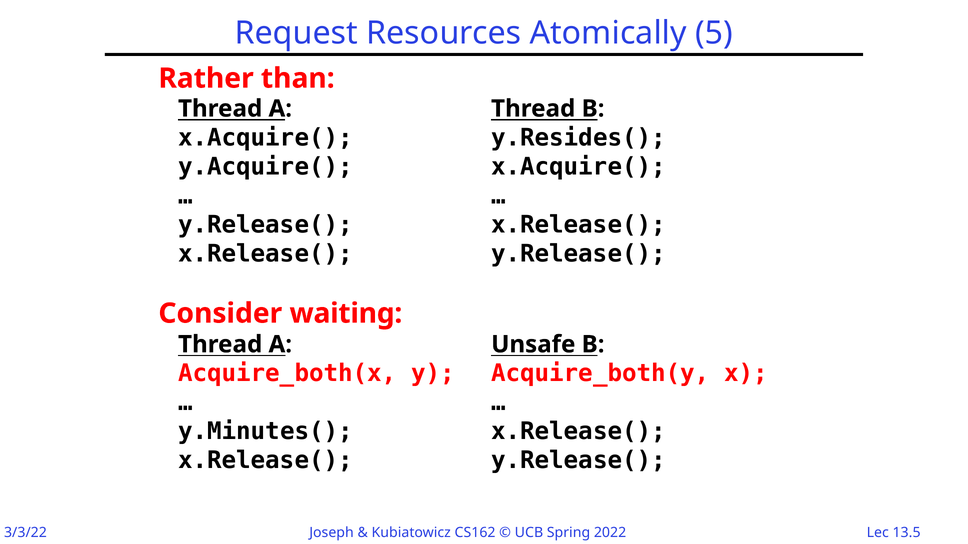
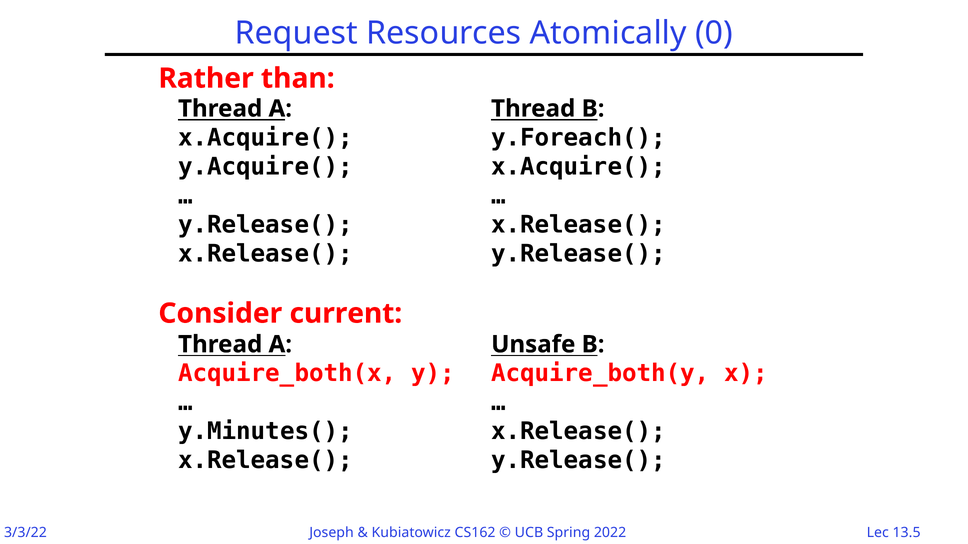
5: 5 -> 0 (714, 33)
y.Resides(: y.Resides( -> y.Foreach( (578, 138)
waiting: waiting -> current (346, 314)
